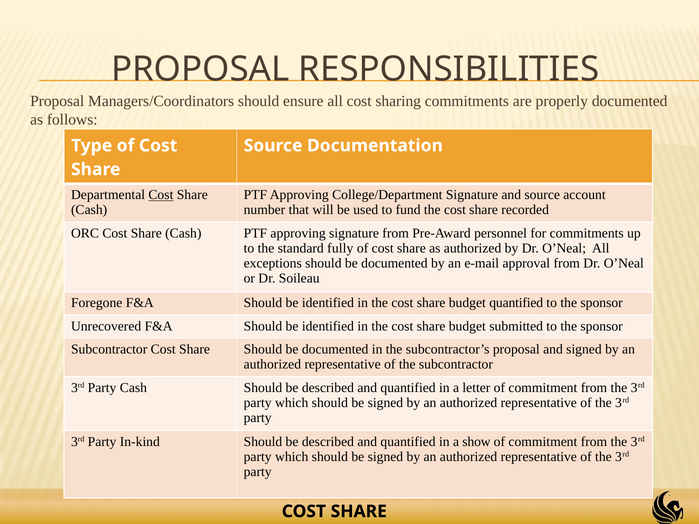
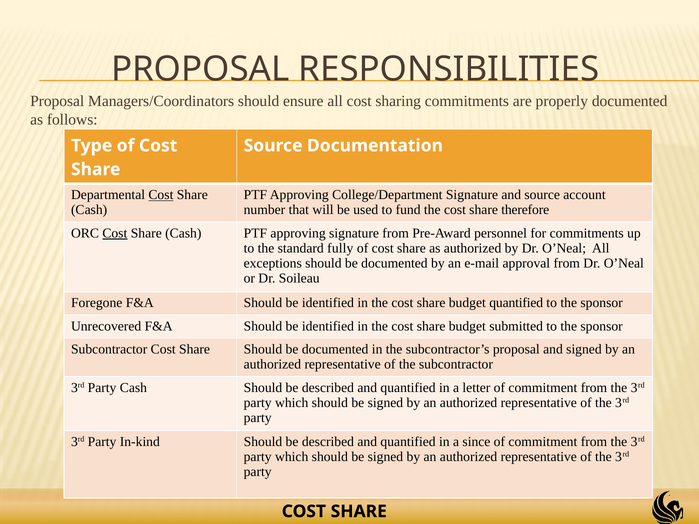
recorded: recorded -> therefore (525, 210)
Cost underline: none -> present (115, 233)
show: show -> since (476, 442)
